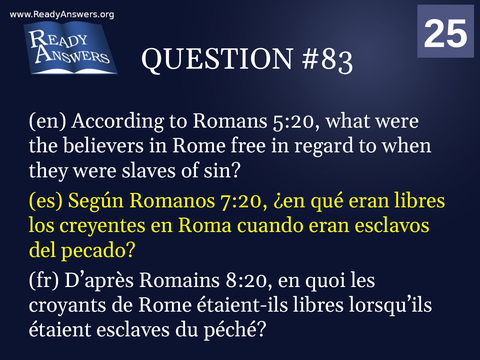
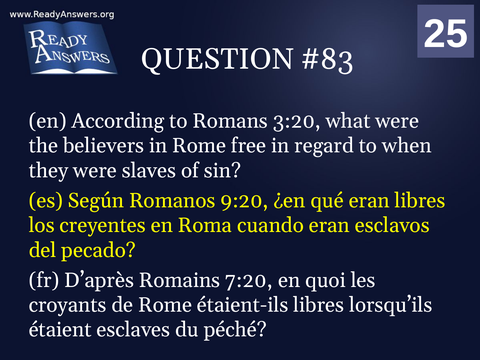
5:20: 5:20 -> 3:20 (297, 121)
7:20: 7:20 -> 9:20 (244, 201)
8:20: 8:20 -> 7:20 (249, 280)
